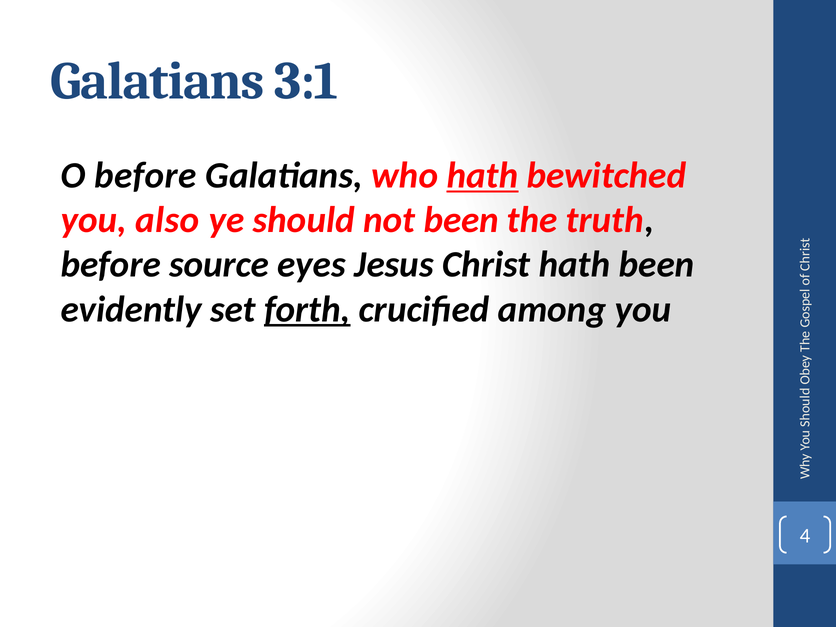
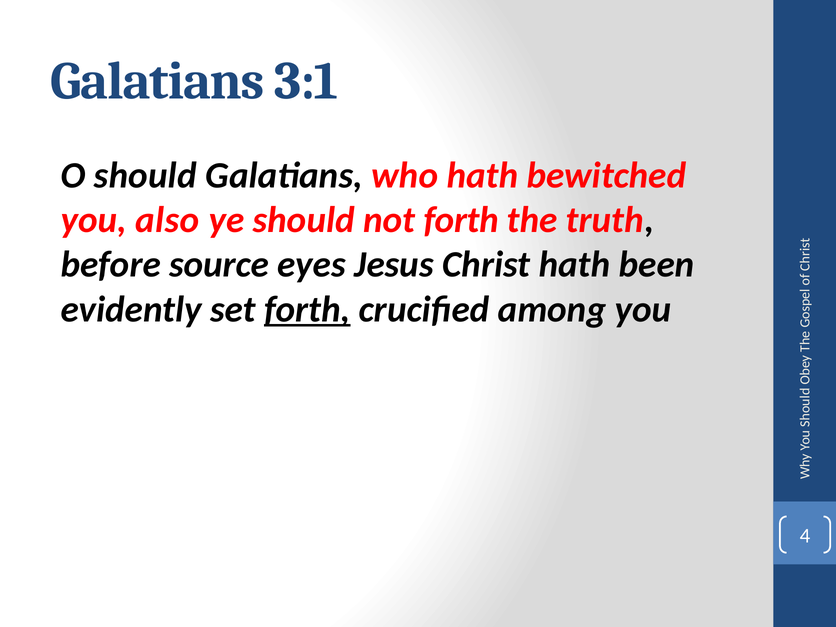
O before: before -> should (145, 175)
hath underline: present -> none (482, 175)
not been: been -> forth (461, 220)
